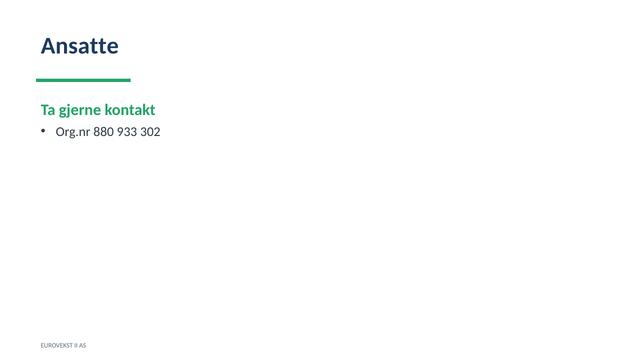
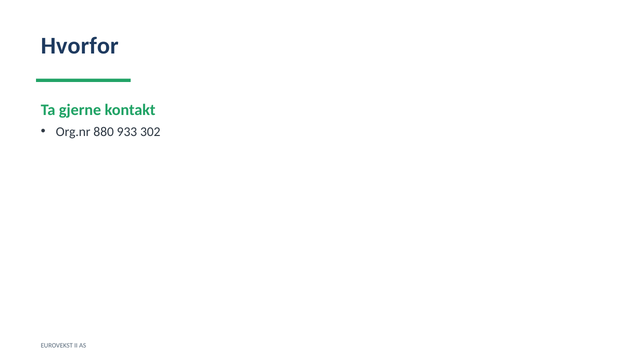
Ansatte: Ansatte -> Hvorfor (80, 46)
